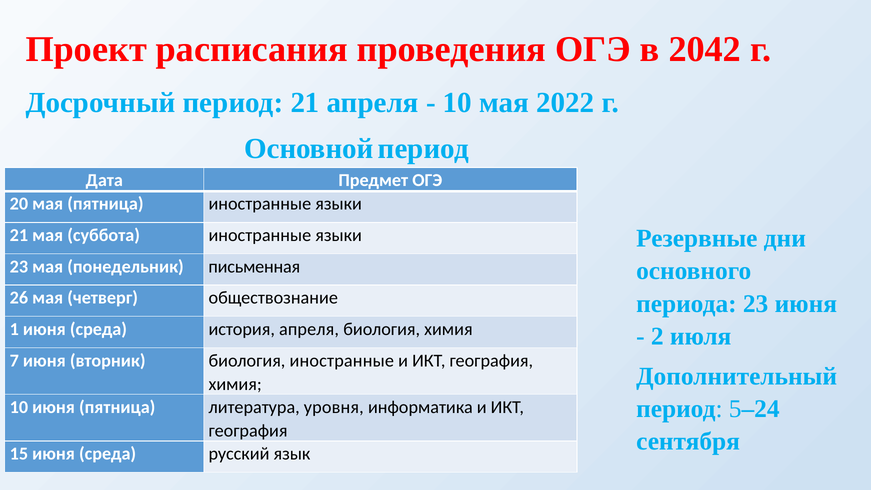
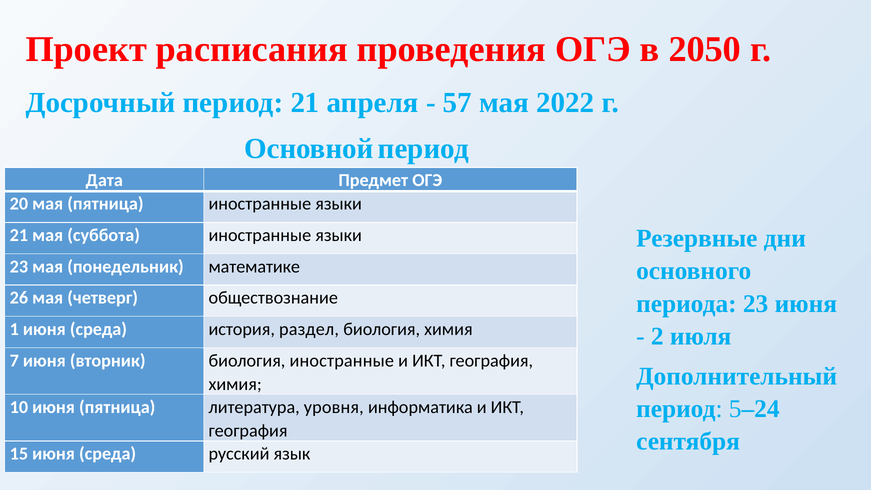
2042: 2042 -> 2050 (705, 49)
10: 10 -> 57 (457, 103)
письменная: письменная -> математике (254, 267)
история апреля: апреля -> раздел (309, 329)
